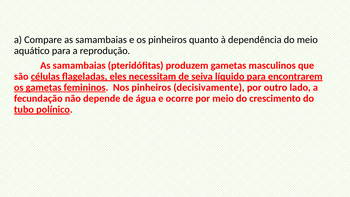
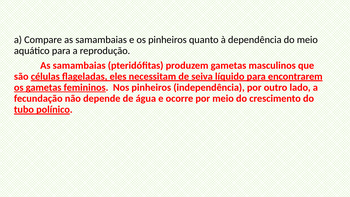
decisivamente: decisivamente -> independência (209, 87)
